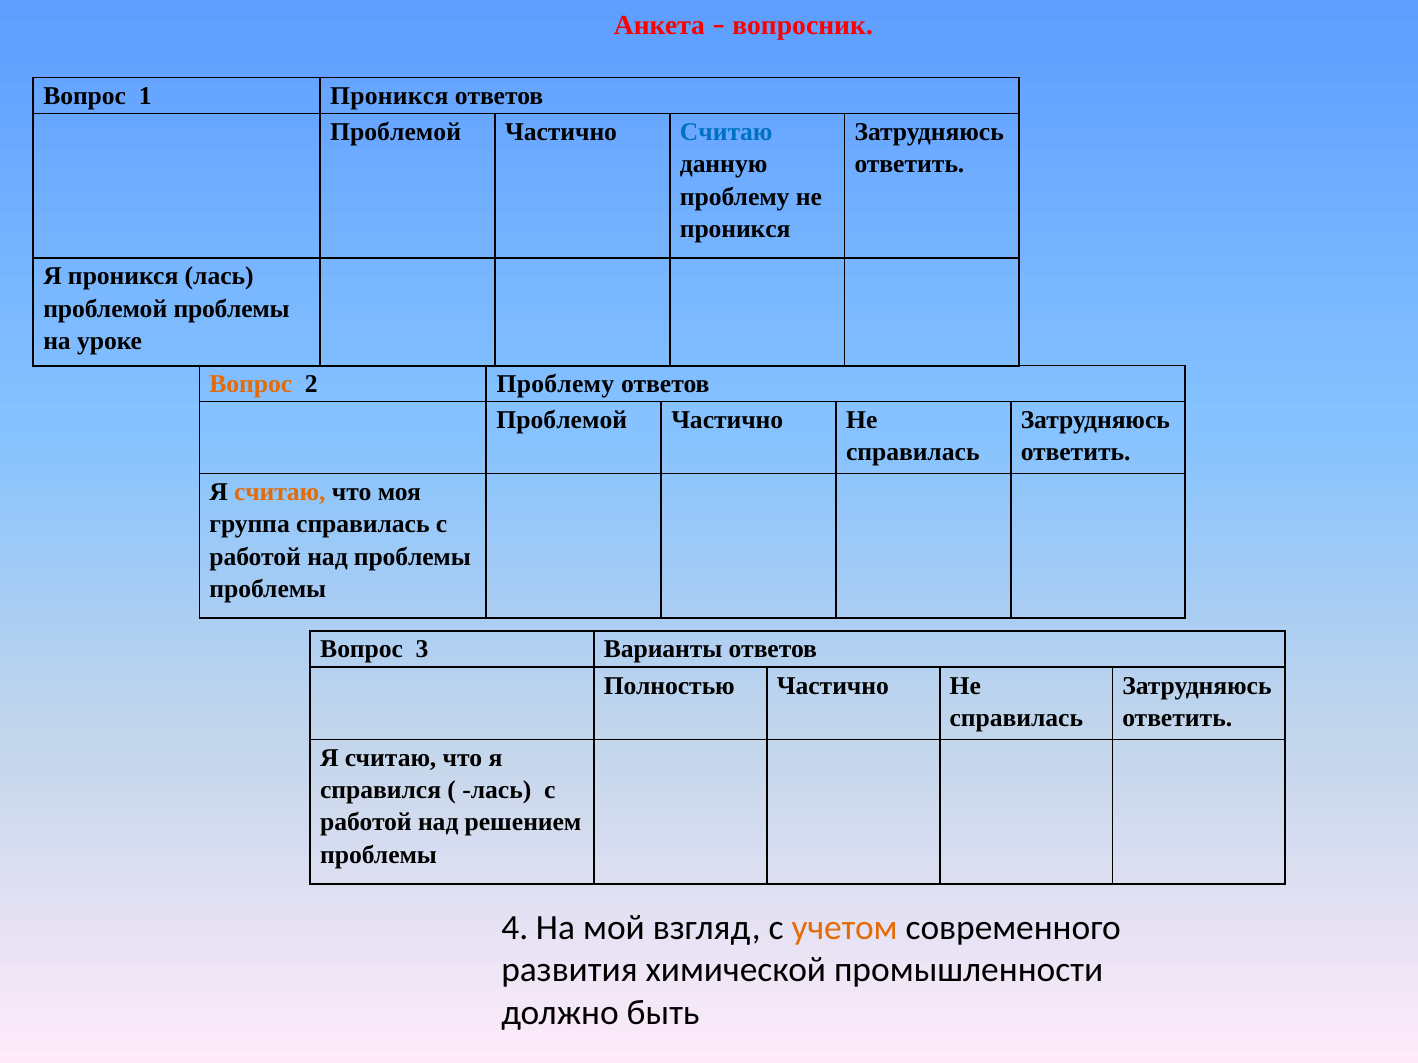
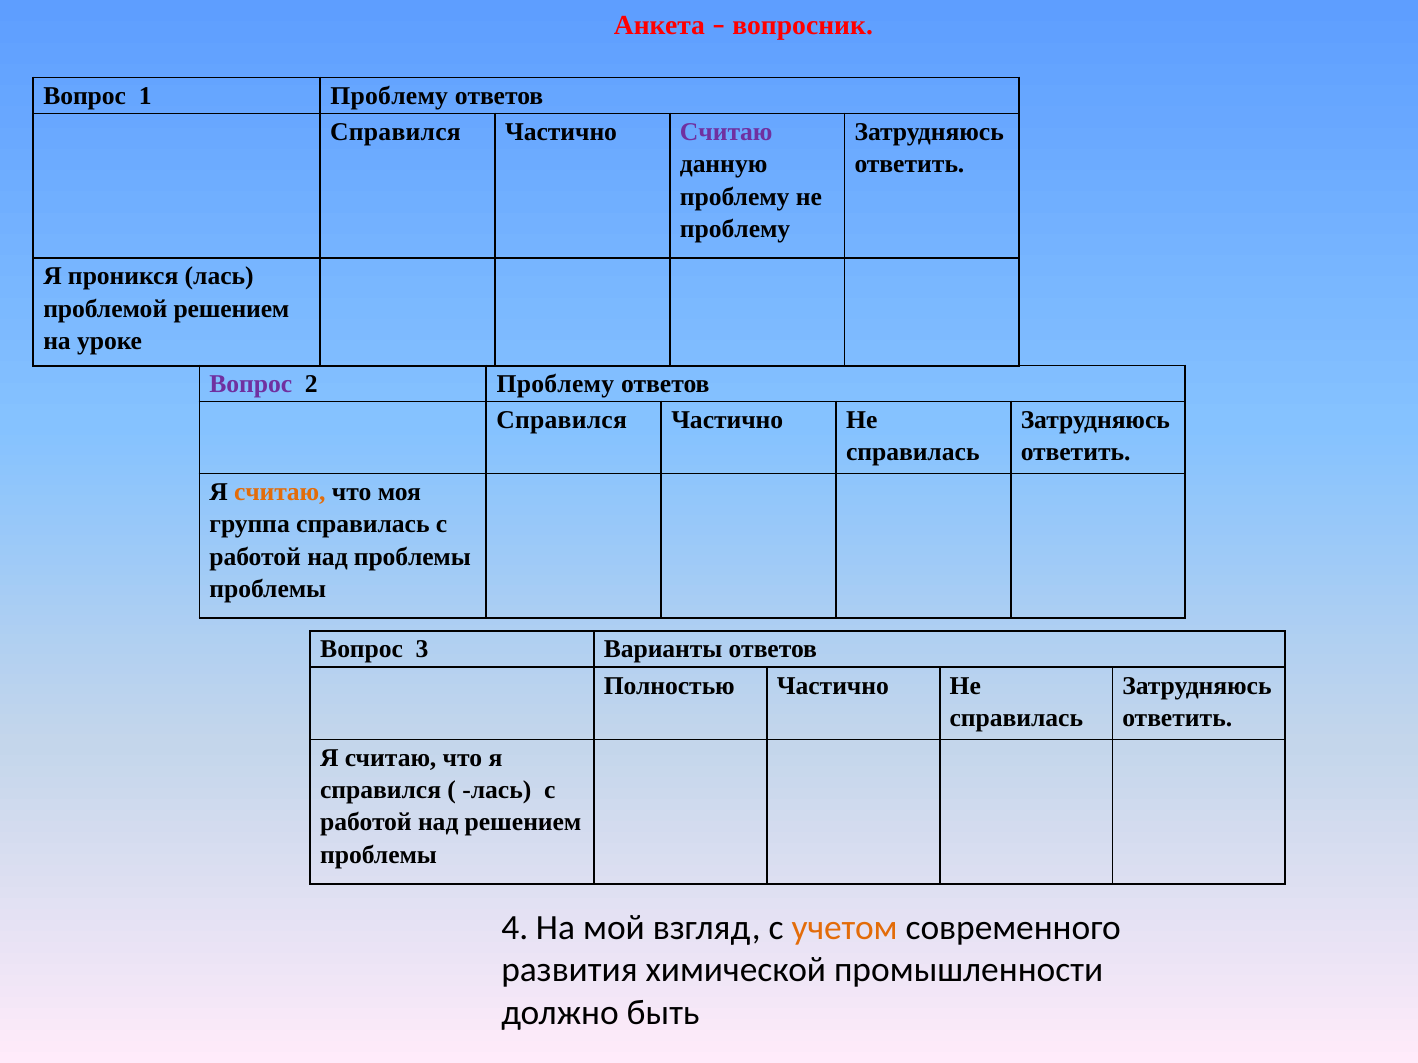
1 Проникся: Проникся -> Проблему (389, 96)
Проблемой: Проблемой -> Справился (395, 132)
Считаю colour: blue -> purple (726, 132)
проникся: проникся -> проблему (735, 229)
проблемой проблемы: проблемы -> решением (232, 309)
Вопрос colour: orange -> purple (251, 384)
Проблемой: Проблемой -> Справился (562, 420)
